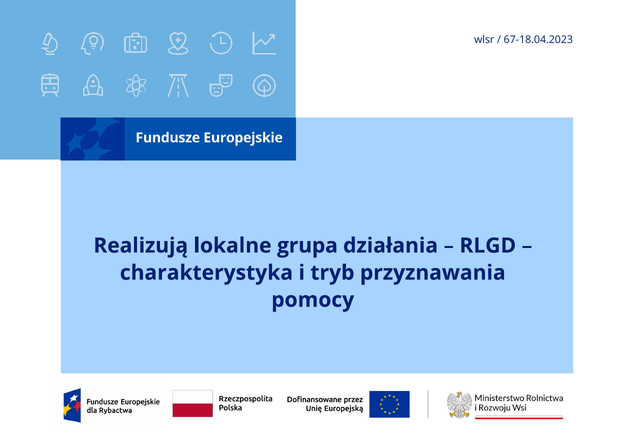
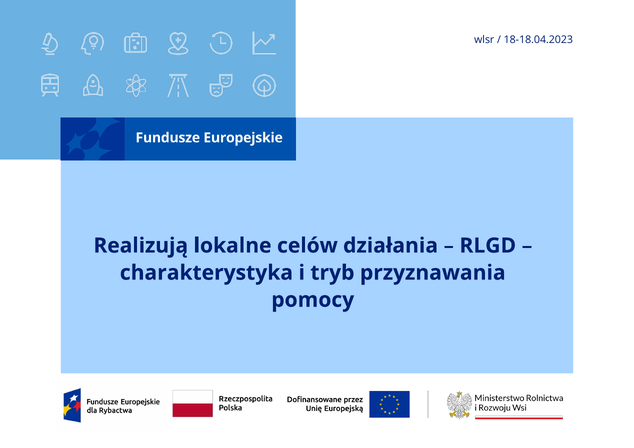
67-18.04.2023: 67-18.04.2023 -> 18-18.04.2023 (538, 40)
grupa: grupa -> celów (307, 246)
